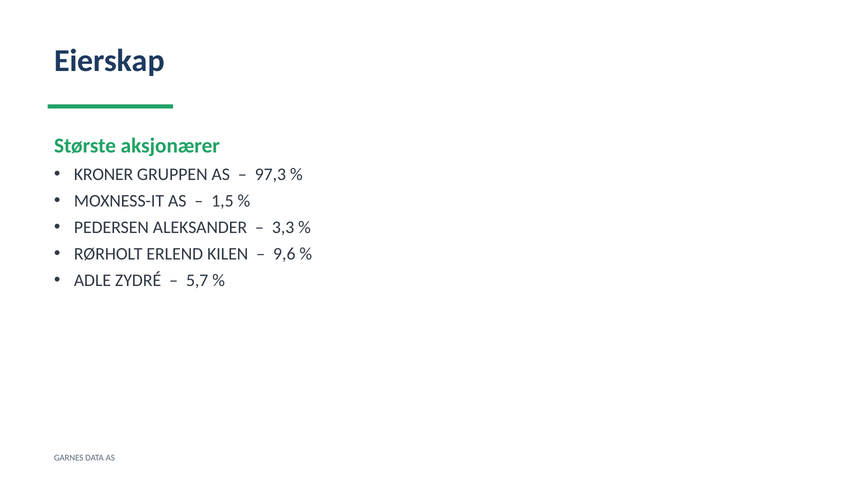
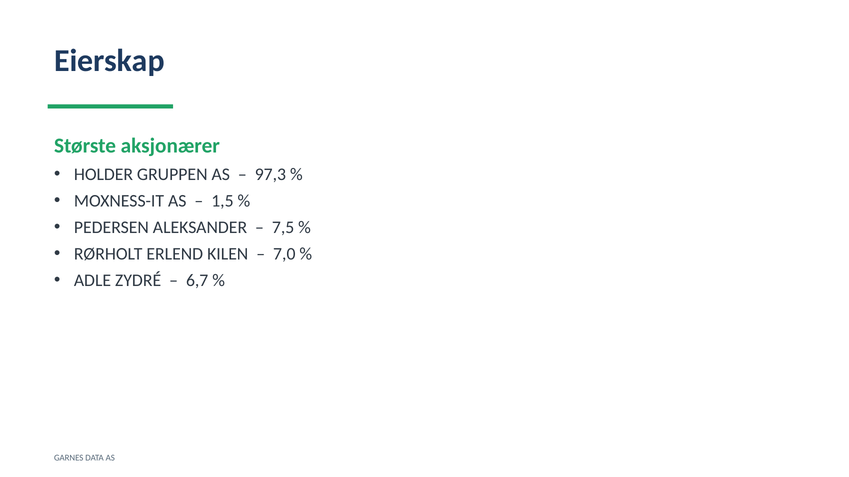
KRONER: KRONER -> HOLDER (103, 175)
3,3: 3,3 -> 7,5 (283, 228)
9,6: 9,6 -> 7,0 (284, 254)
5,7: 5,7 -> 6,7 (197, 281)
